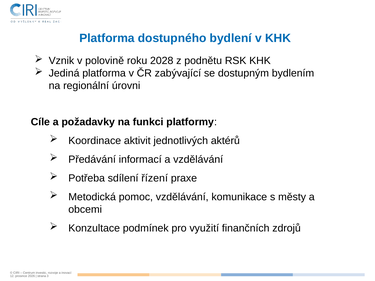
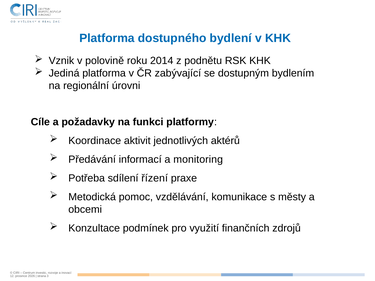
2028: 2028 -> 2014 (162, 61)
a vzdělávání: vzdělávání -> monitoring (198, 159)
